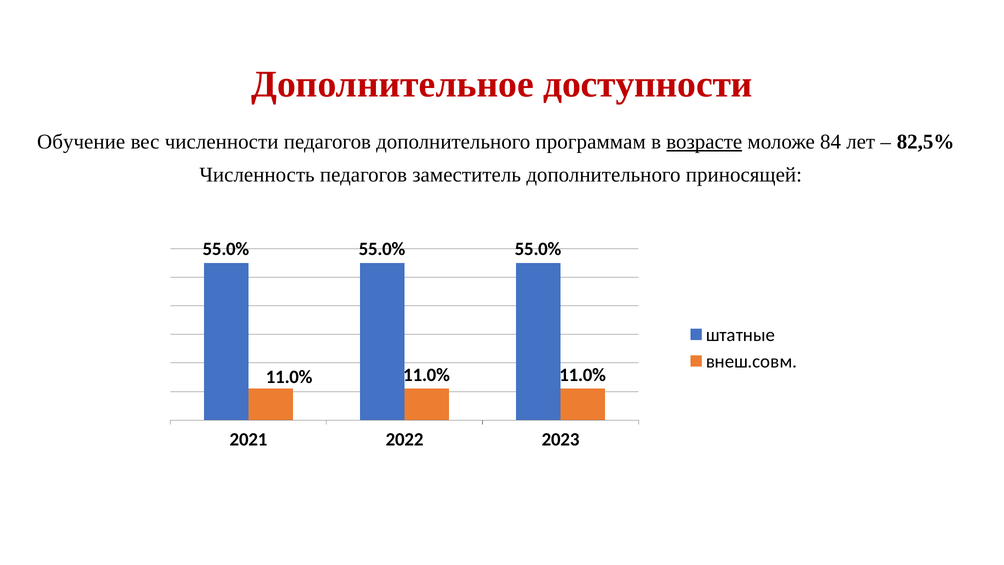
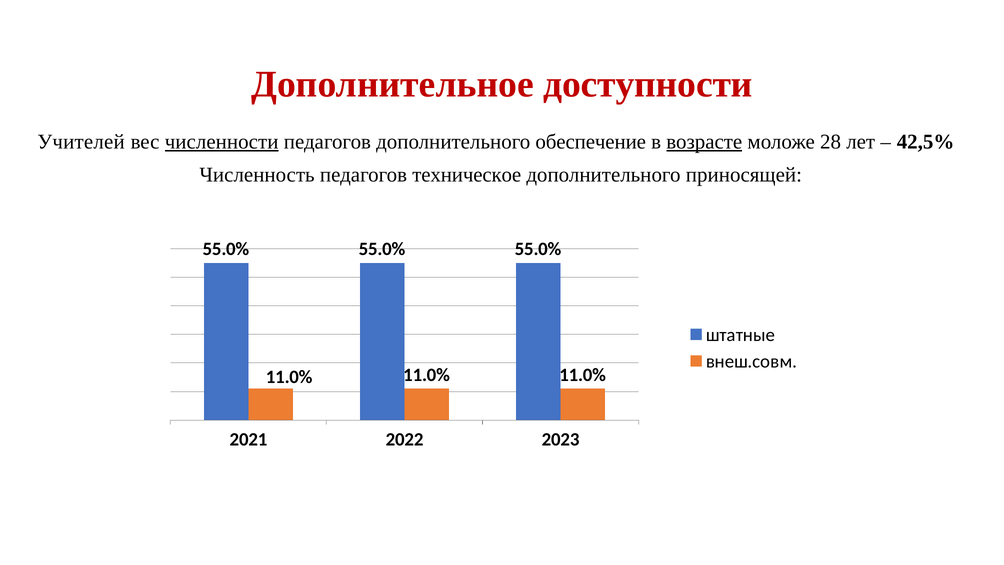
Обучение: Обучение -> Учителей (81, 142)
численности underline: none -> present (222, 142)
программам: программам -> обеспечение (591, 142)
84: 84 -> 28 (831, 142)
82,5%: 82,5% -> 42,5% (926, 142)
заместитель: заместитель -> техническое (467, 175)
